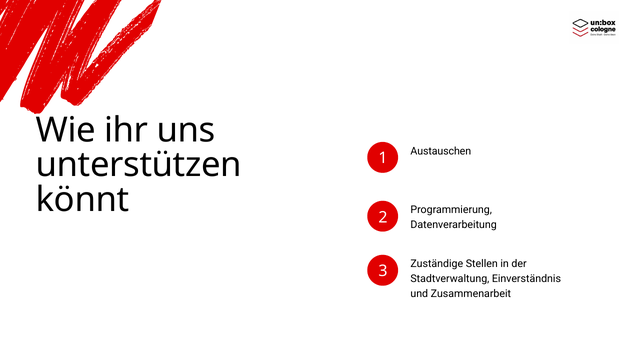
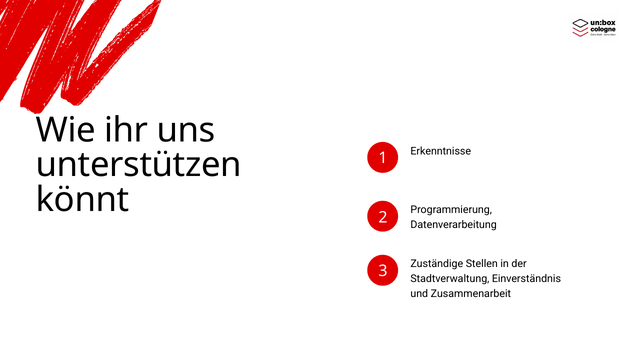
Austauschen: Austauschen -> Erkenntnisse (441, 151)
